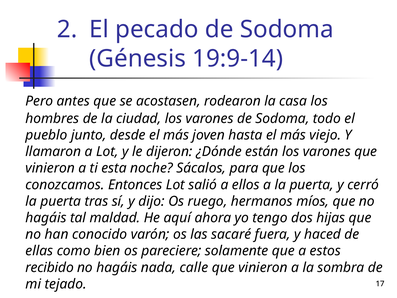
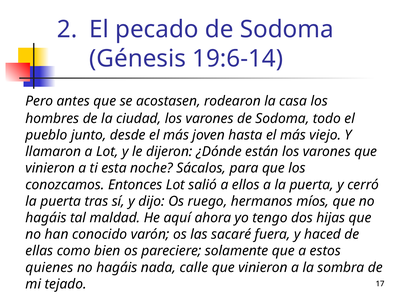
19:9-14: 19:9-14 -> 19:6-14 (238, 59)
recibido: recibido -> quienes (49, 267)
